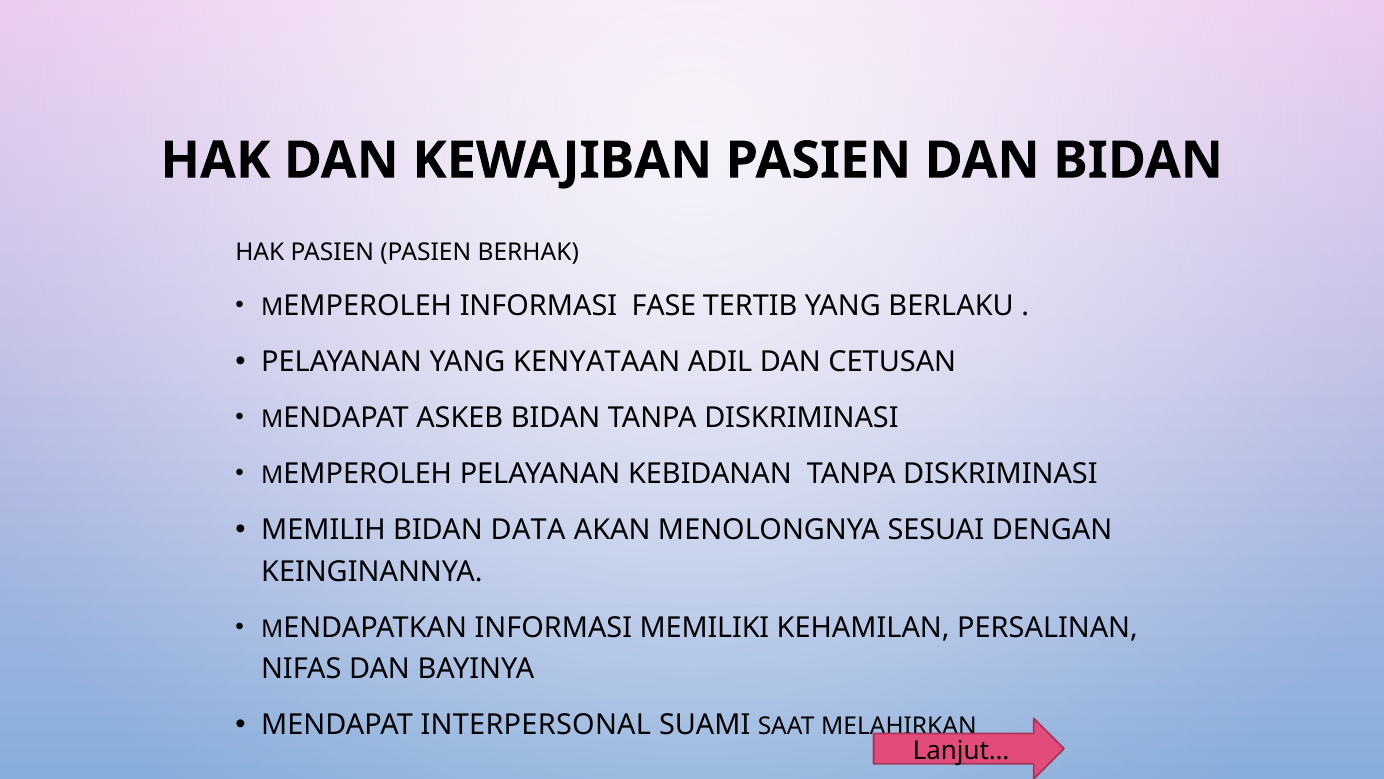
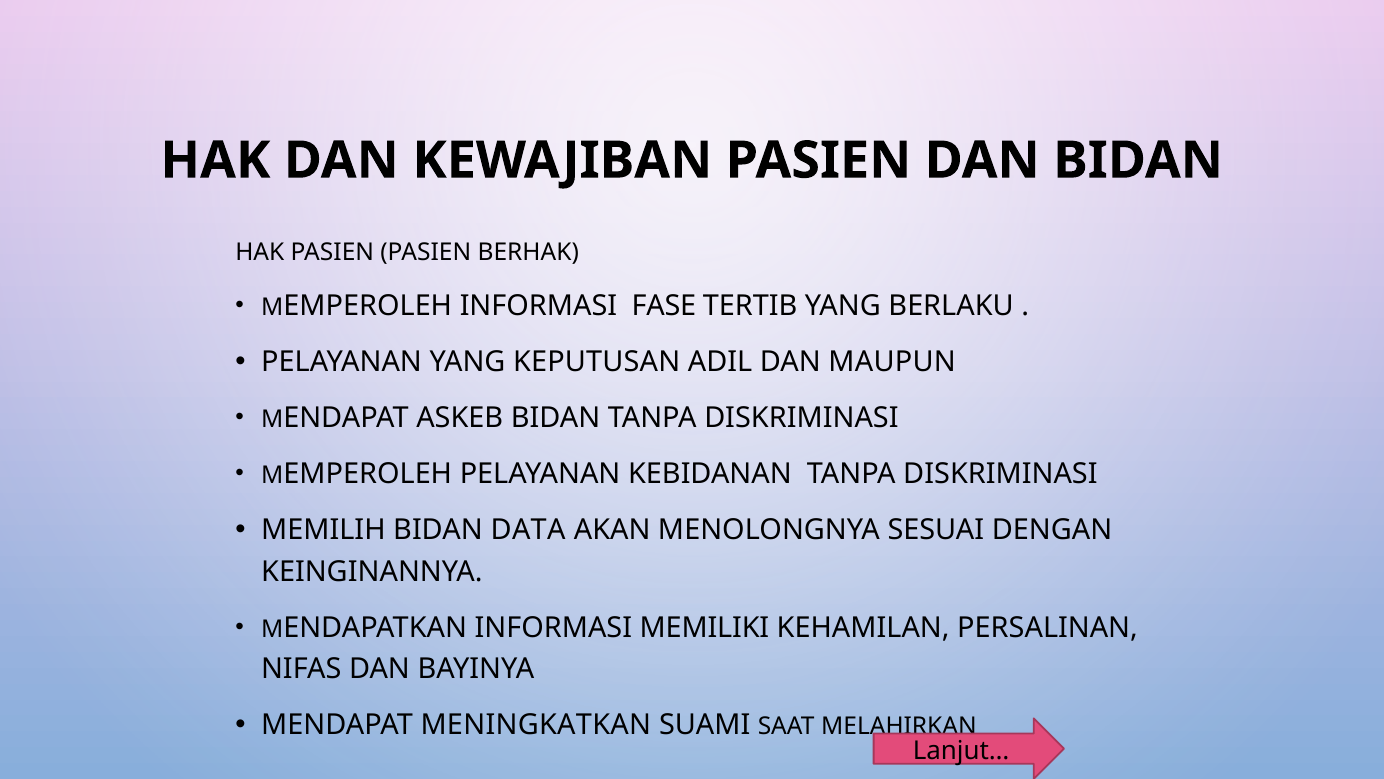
KENYATAAN: KENYATAAN -> KEPUTUSAN (597, 362)
CETUSAN: CETUSAN -> MAUPUN (892, 362)
INTERPERSONAL: INTERPERSONAL -> MENINGKATKAN (536, 725)
